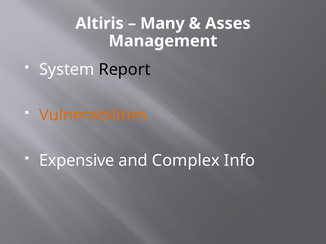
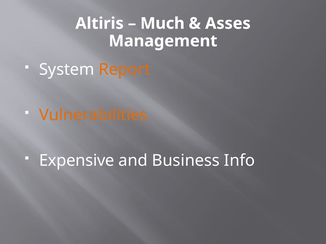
Many: Many -> Much (162, 23)
Report colour: black -> orange (125, 70)
Complex: Complex -> Business (186, 161)
